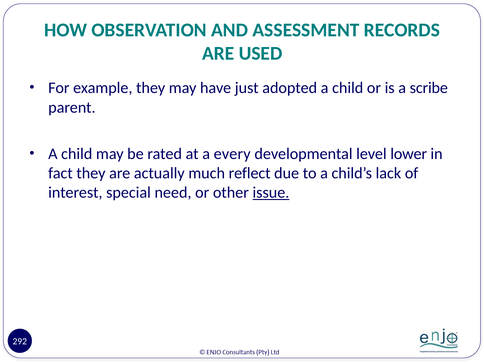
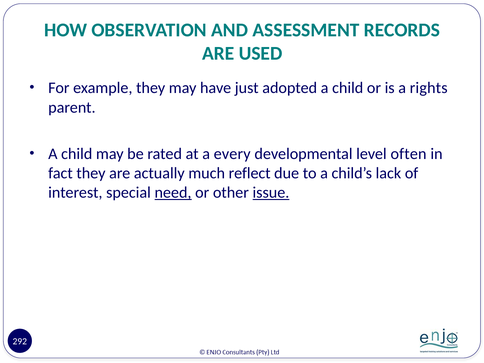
scribe: scribe -> rights (429, 88)
lower: lower -> often (409, 154)
need underline: none -> present (173, 193)
